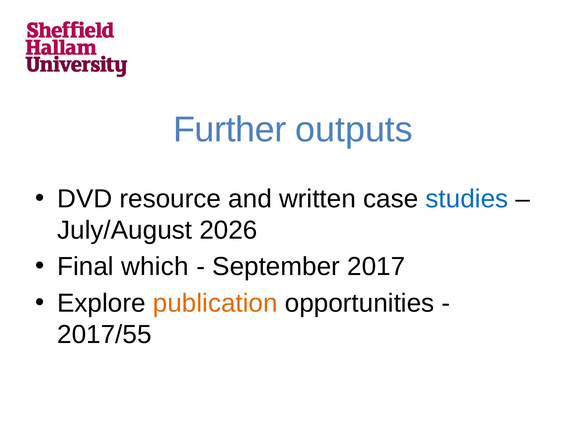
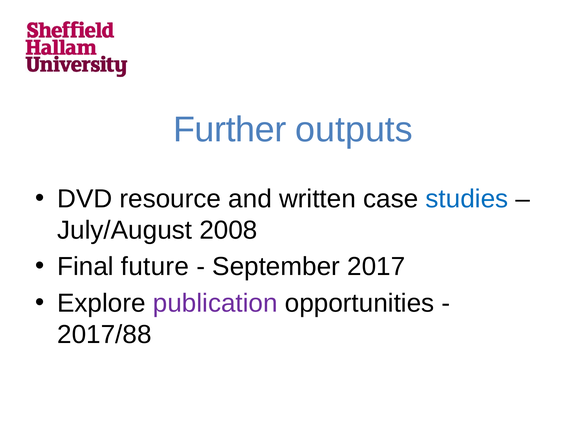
2026: 2026 -> 2008 (228, 230)
which: which -> future (155, 267)
publication colour: orange -> purple (215, 303)
2017/55: 2017/55 -> 2017/88 (104, 335)
